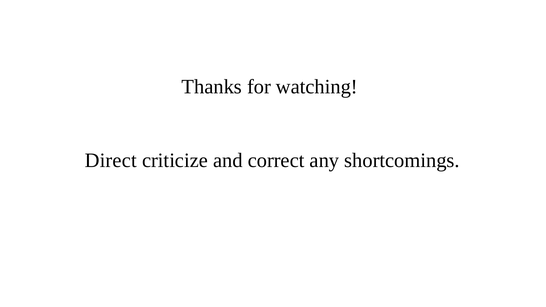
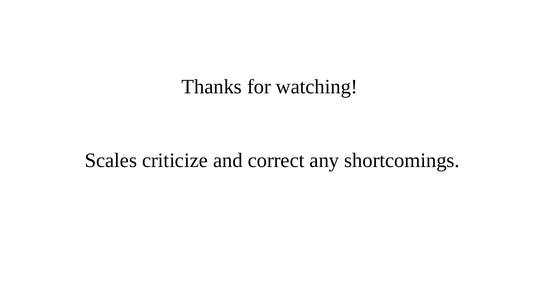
Direct: Direct -> Scales (111, 160)
